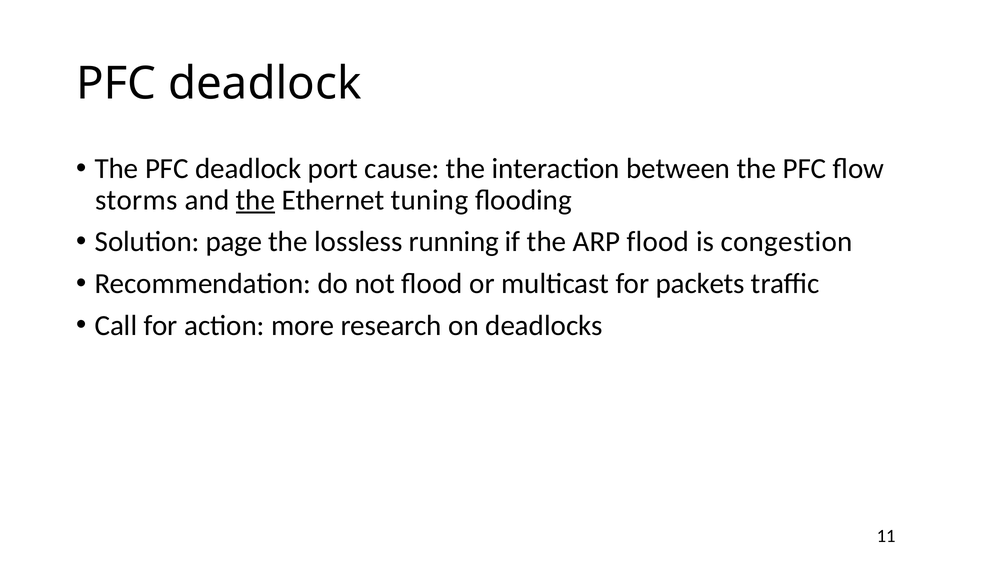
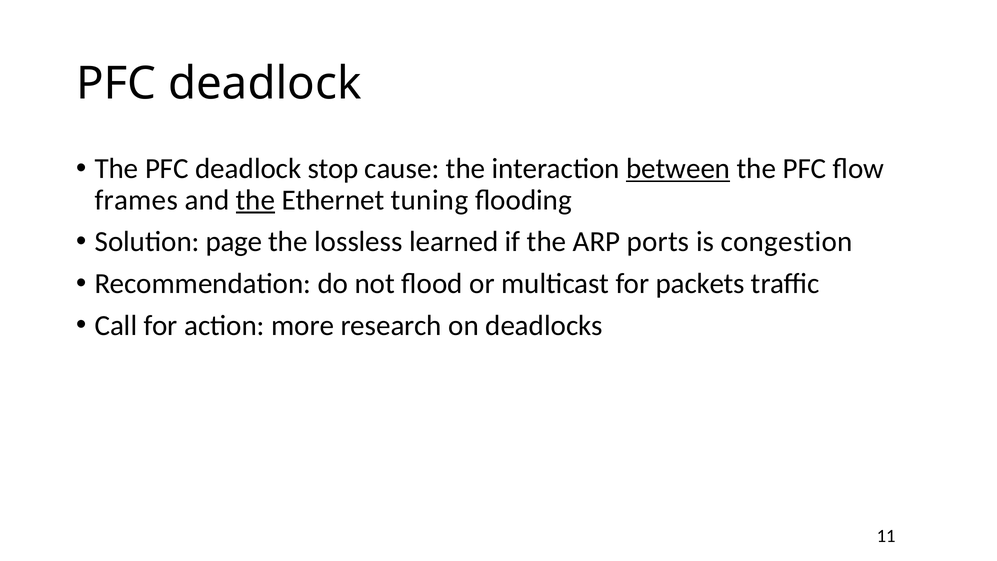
port: port -> stop (333, 169)
between underline: none -> present (678, 169)
storms: storms -> frames (136, 200)
running: running -> learned (454, 242)
ARP flood: flood -> ports (658, 242)
